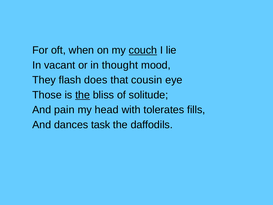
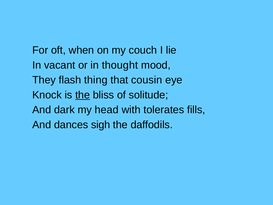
couch underline: present -> none (143, 50)
does: does -> thing (96, 80)
Those: Those -> Knock (47, 95)
pain: pain -> dark (64, 110)
task: task -> sigh (101, 125)
